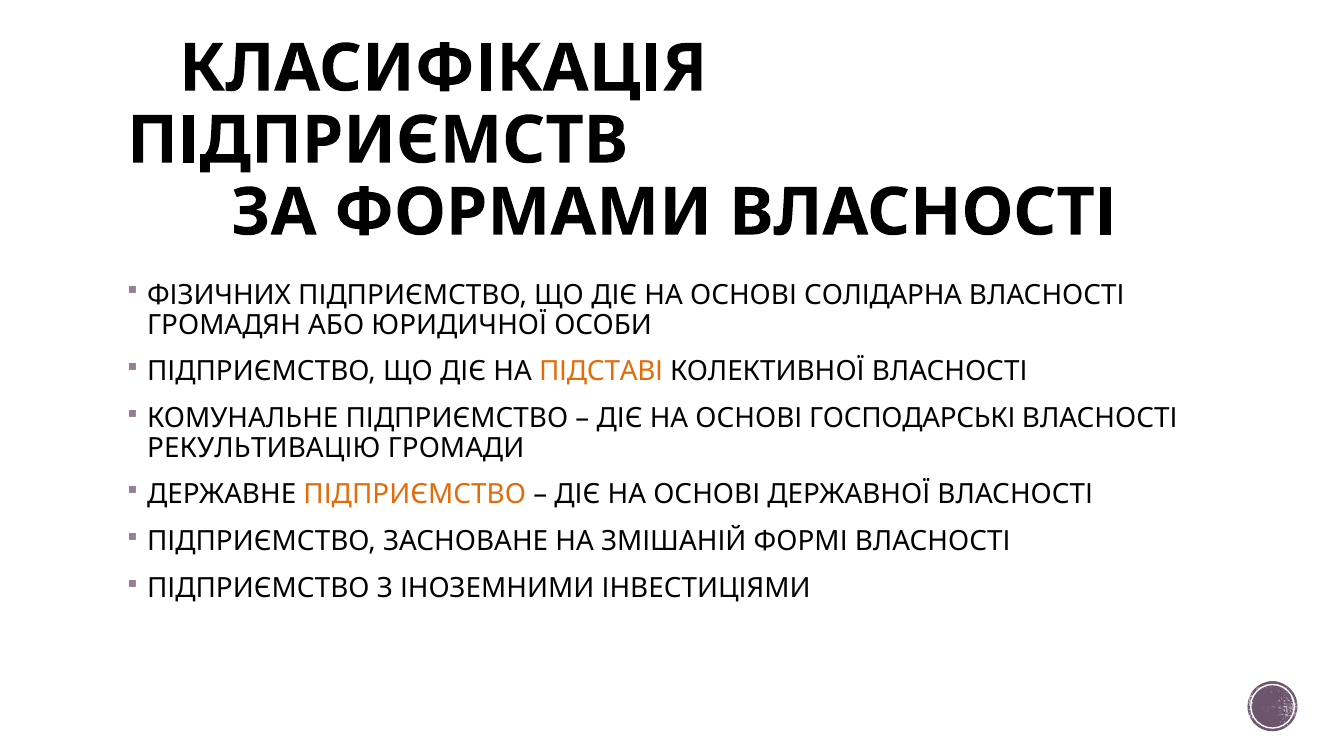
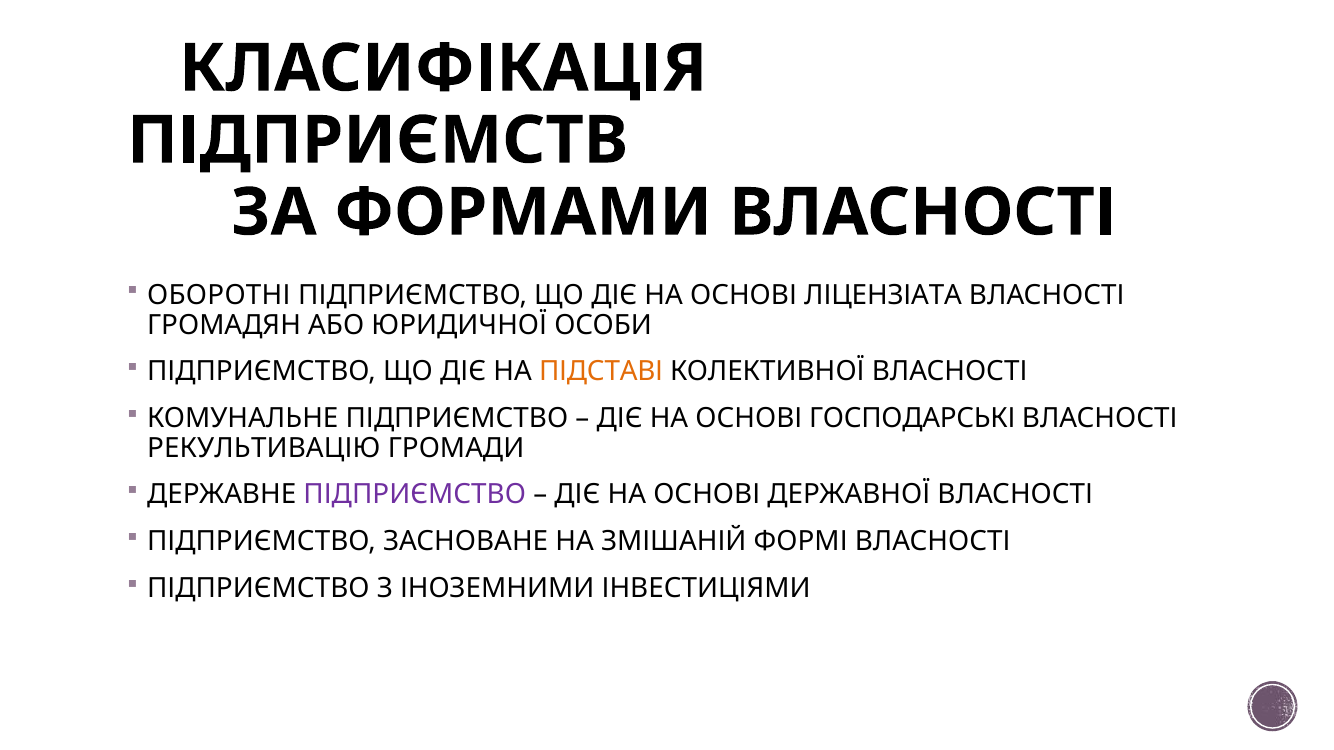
ФІЗИЧНИХ: ФІЗИЧНИХ -> ОБОРОТНІ (219, 295)
СОЛІДАРНА: СОЛІДАРНА -> ЛІЦЕНЗІАТА (883, 295)
ПІДПРИЄМСТВО colour: orange -> purple (415, 495)
